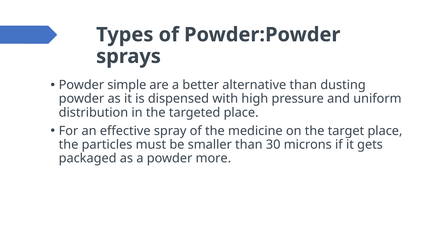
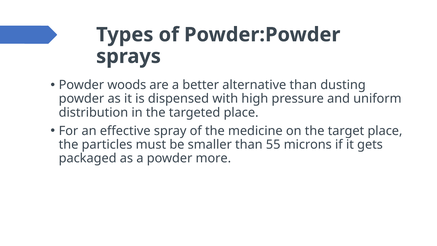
simple: simple -> woods (127, 85)
30: 30 -> 55 (273, 145)
